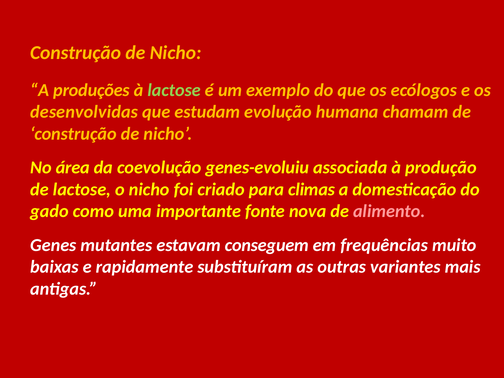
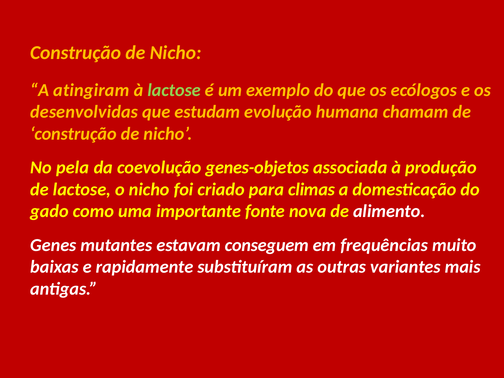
produções: produções -> atingiram (91, 90)
área: área -> pela (73, 168)
genes-evoluiu: genes-evoluiu -> genes-objetos (257, 168)
alimento colour: pink -> white (389, 211)
